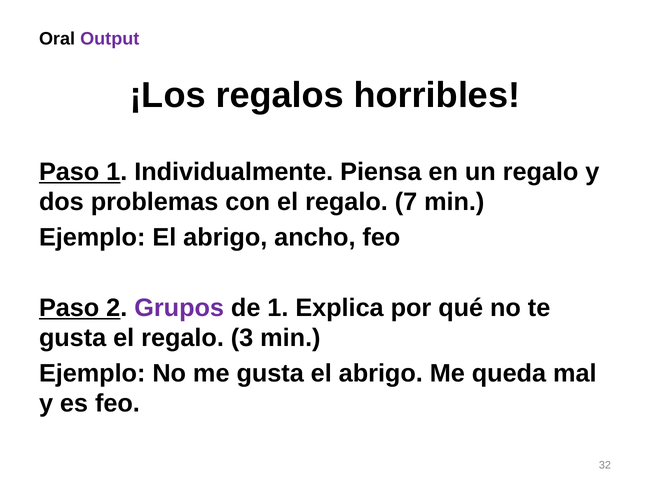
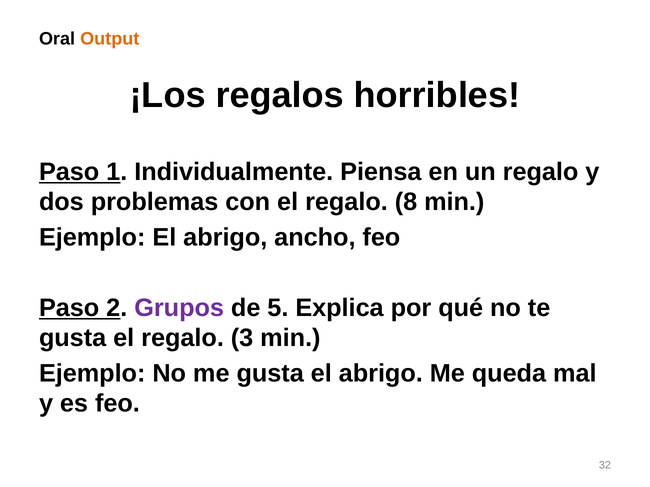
Output colour: purple -> orange (110, 39)
7: 7 -> 8 (406, 202)
de 1: 1 -> 5 (278, 308)
